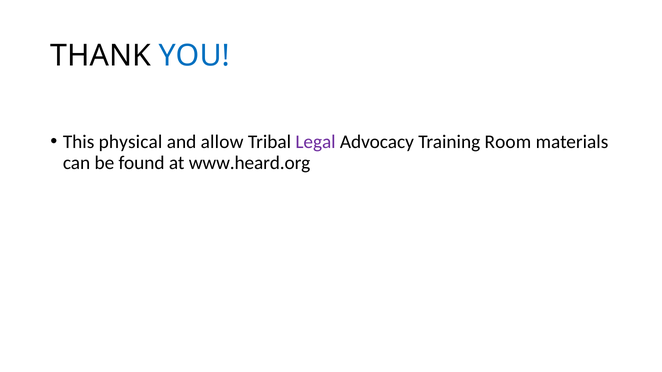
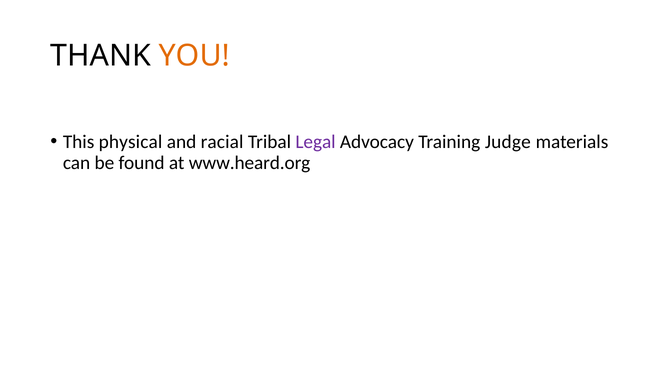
YOU colour: blue -> orange (194, 56)
allow: allow -> racial (222, 142)
Room: Room -> Judge (508, 142)
